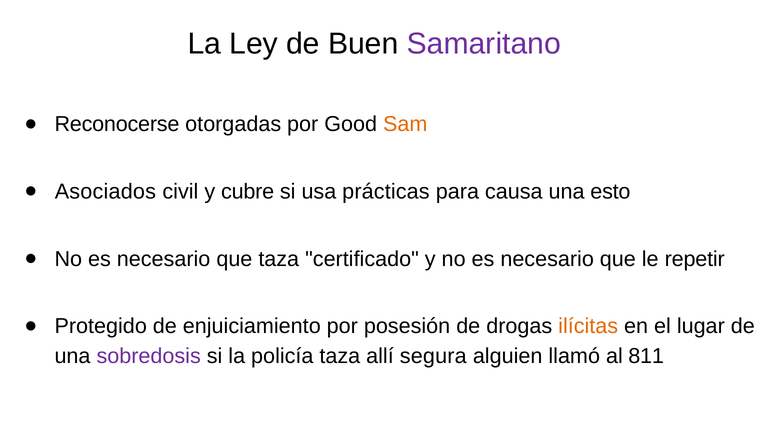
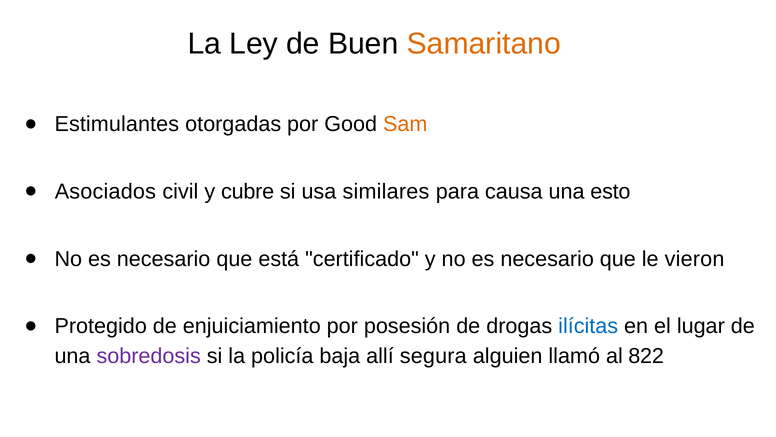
Samaritano colour: purple -> orange (484, 44)
Reconocerse: Reconocerse -> Estimulantes (117, 124)
prácticas: prácticas -> similares (386, 191)
que taza: taza -> está (279, 259)
repetir: repetir -> vieron (695, 259)
ilícitas colour: orange -> blue (588, 326)
policía taza: taza -> baja (340, 356)
811: 811 -> 822 (646, 356)
